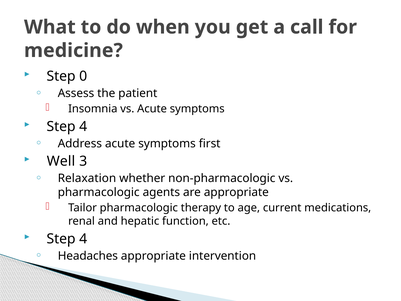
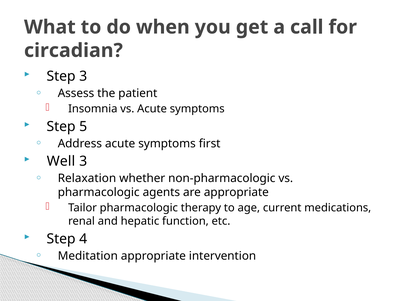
medicine: medicine -> circadian (73, 50)
Step 0: 0 -> 3 (83, 76)
4: 4 -> 5 (83, 126)
Headaches: Headaches -> Meditation (88, 256)
